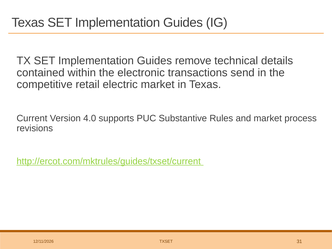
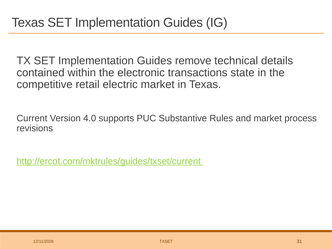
send: send -> state (243, 73)
